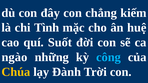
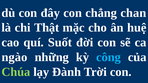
kiếm: kiếm -> chan (133, 13)
Tình: Tình -> Thật (47, 28)
Chúa colour: yellow -> light green (16, 72)
